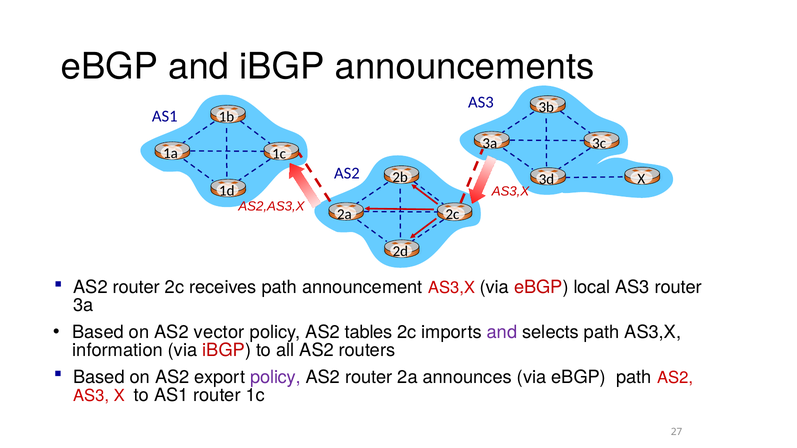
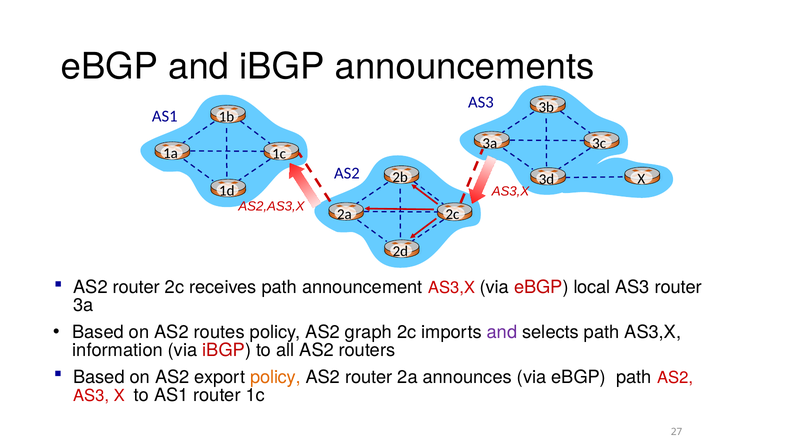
vector: vector -> routes (219, 333)
tables: tables -> graph (368, 333)
policy colour: purple -> orange (276, 377)
